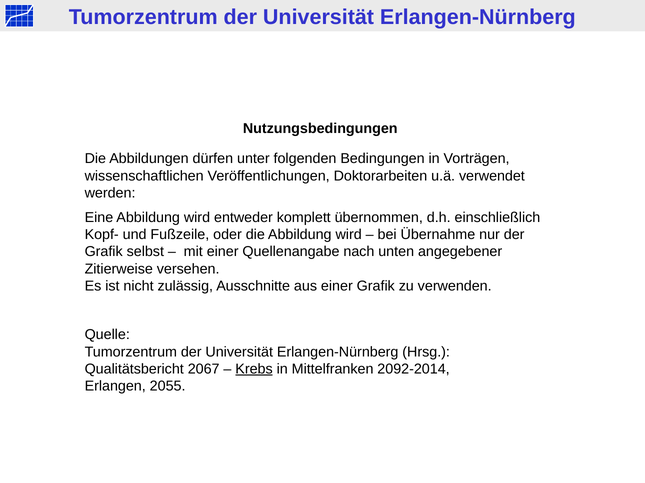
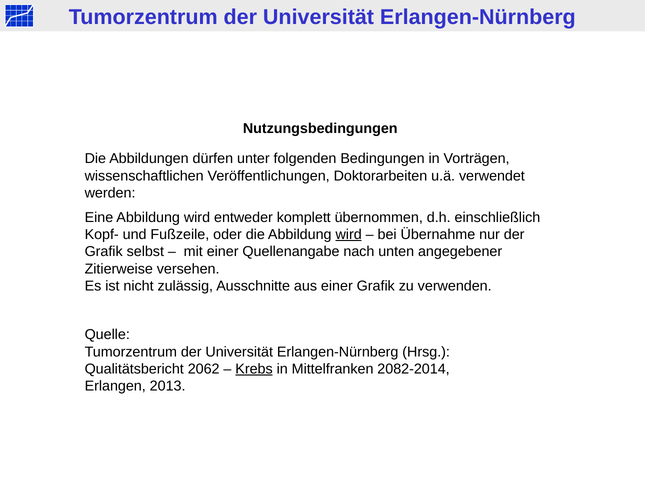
wird underline: none -> present (349, 235)
2067: 2067 -> 2062 (204, 370)
2092-2014: 2092-2014 -> 2082-2014 (414, 370)
2055: 2055 -> 2013 (168, 387)
